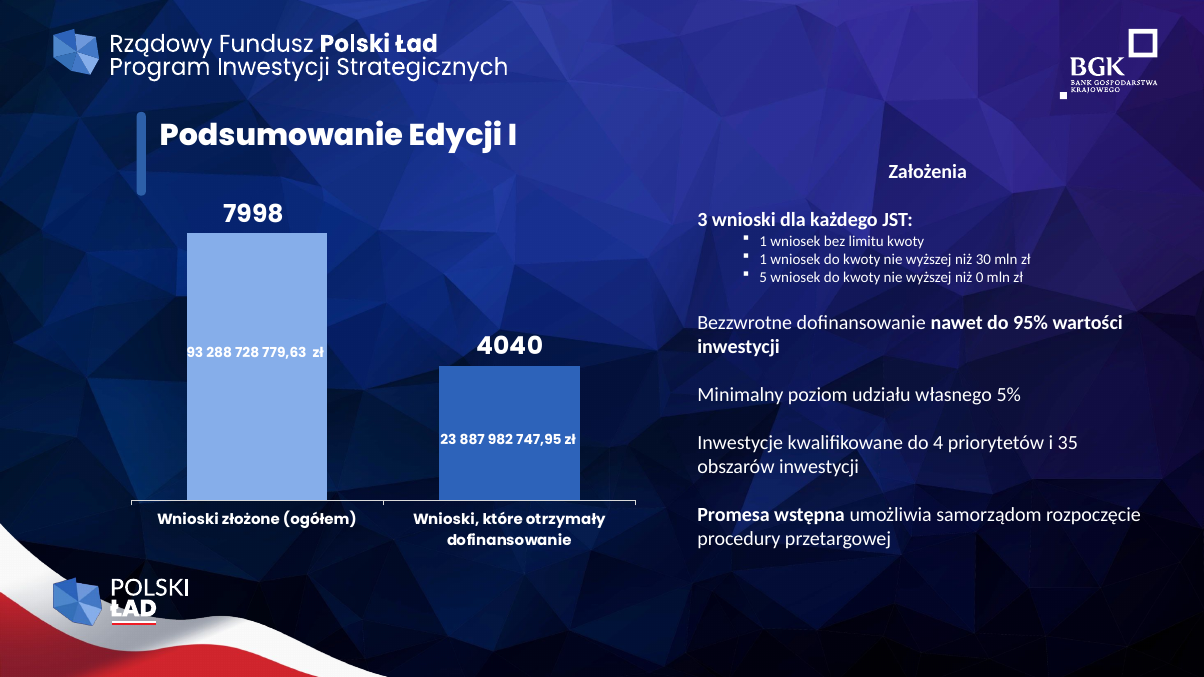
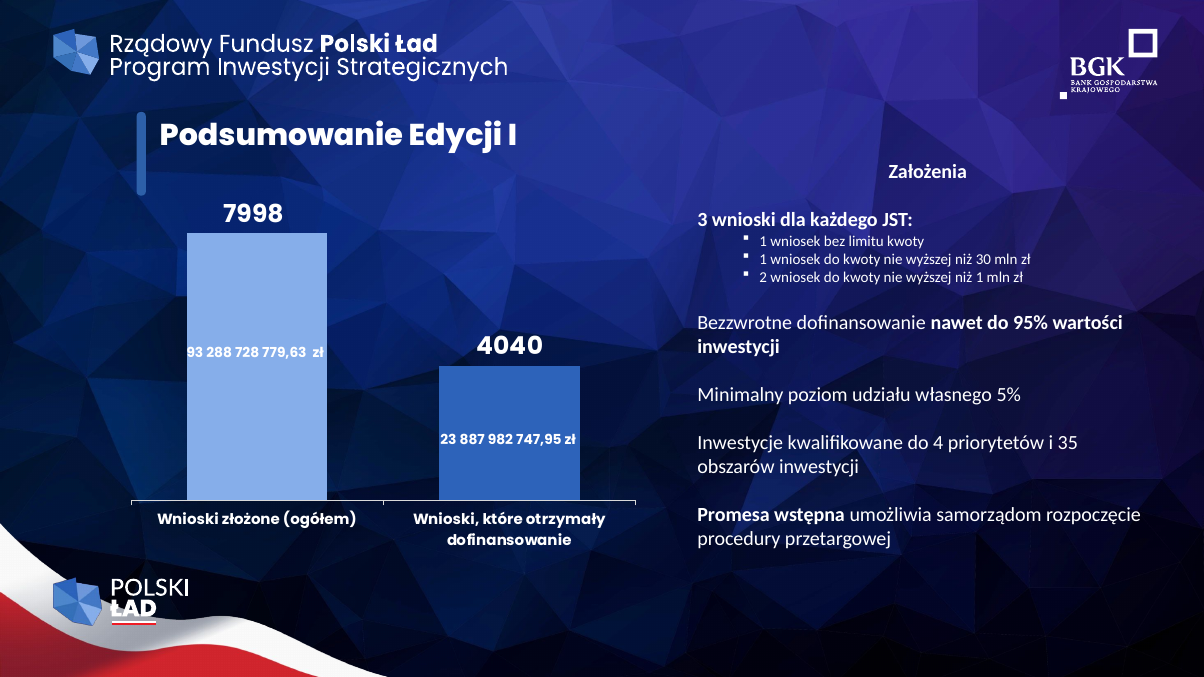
5: 5 -> 2 (763, 277)
niż 0: 0 -> 1 (980, 277)
